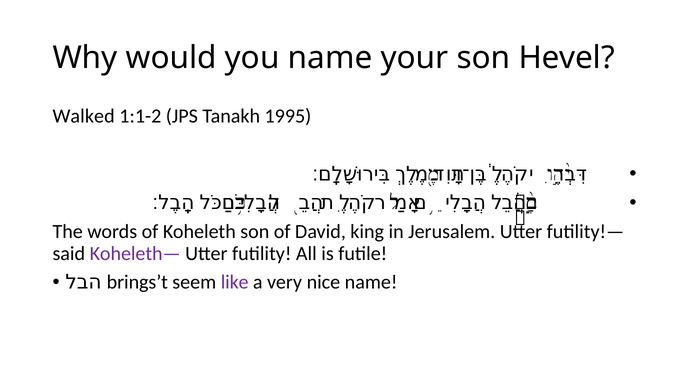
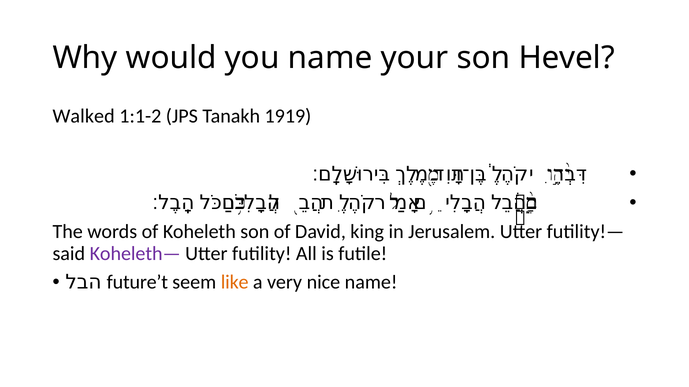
1995: 1995 -> 1919 (288, 116)
brings’t: brings’t -> future’t (137, 283)
like colour: purple -> orange (235, 283)
